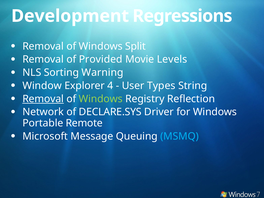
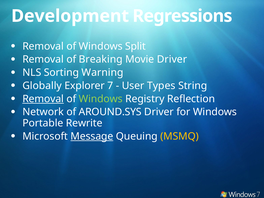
Provided: Provided -> Breaking (101, 59)
Movie Levels: Levels -> Driver (172, 59)
Window: Window -> Globally (42, 86)
4: 4 -> 7 (110, 86)
DECLARE.SYS: DECLARE.SYS -> AROUND.SYS (110, 112)
Remote: Remote -> Rewrite (84, 123)
Message underline: none -> present (92, 136)
MSMQ colour: light blue -> yellow (180, 136)
